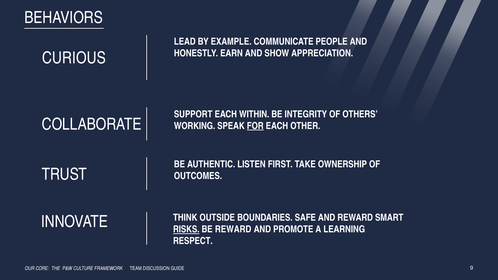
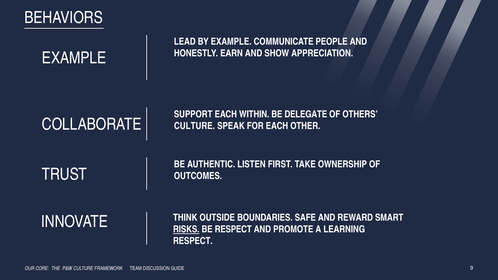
CURIOUS: CURIOUS -> EXAMPLE (74, 58)
INTEGRITY: INTEGRITY -> DELEGATE (306, 114)
WORKING: WORKING -> CULTURE (194, 126)
FOR underline: present -> none (255, 126)
BE REWARD: REWARD -> RESPECT (233, 229)
